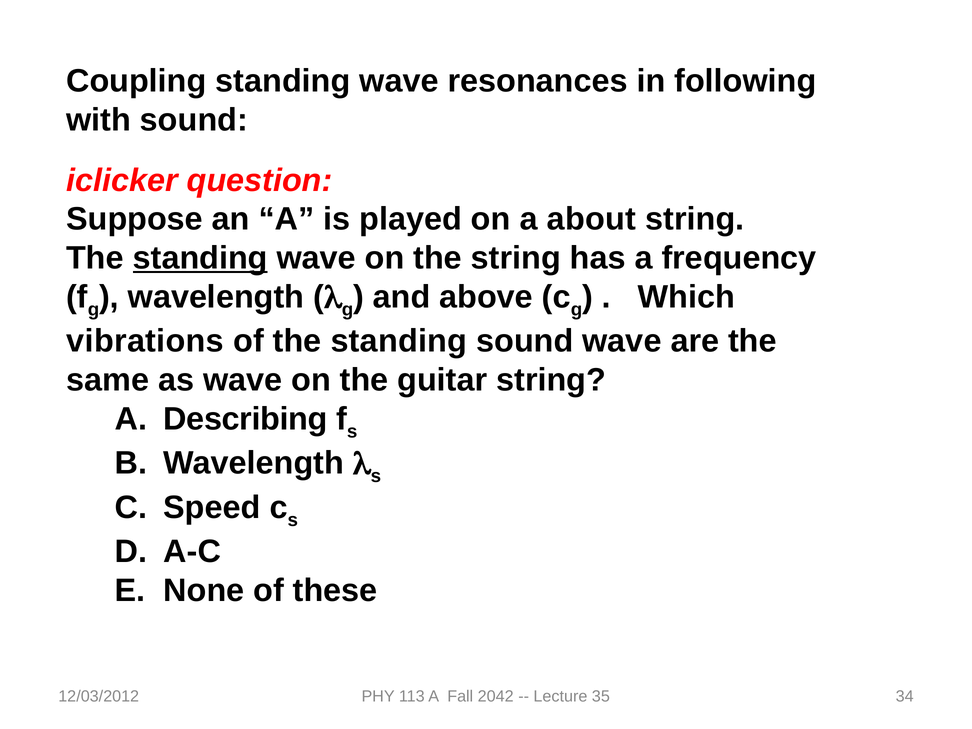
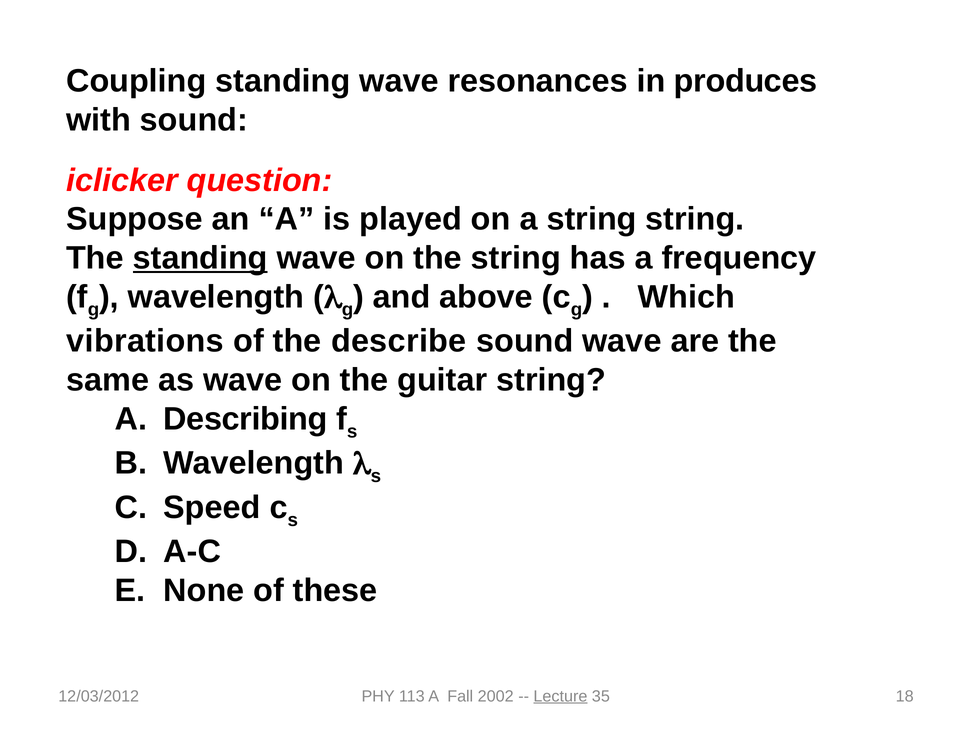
following: following -> produces (746, 81)
a about: about -> string (592, 219)
of the standing: standing -> describe (399, 341)
2042: 2042 -> 2002 (496, 696)
Lecture underline: none -> present (560, 696)
34: 34 -> 18 (905, 696)
